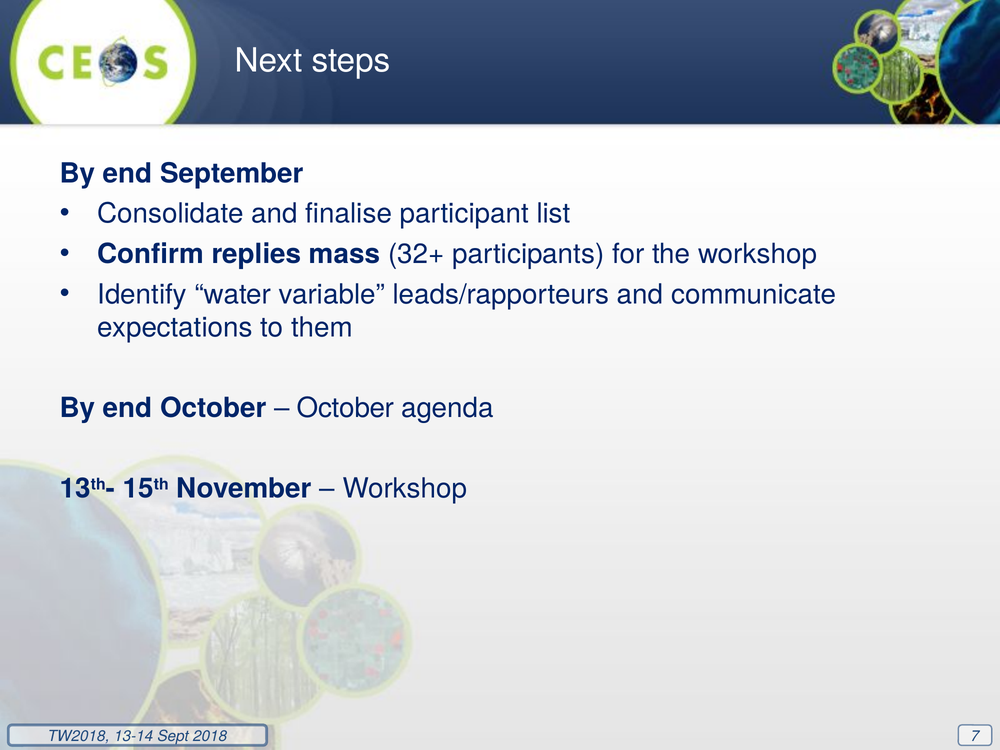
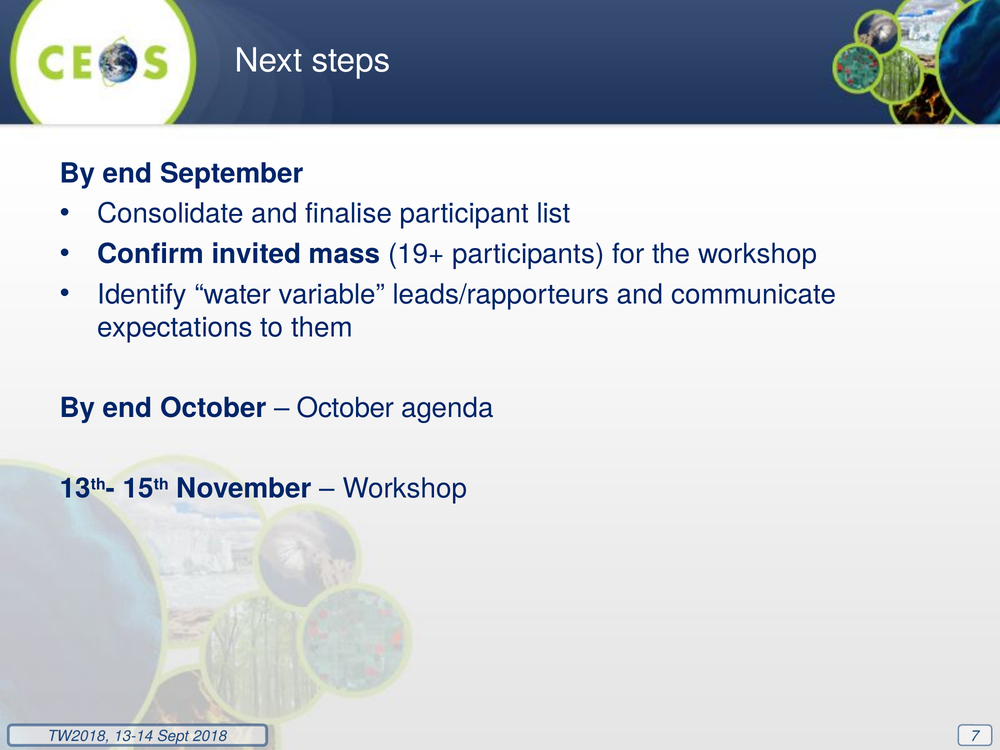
replies: replies -> invited (256, 254)
32+: 32+ -> 19+ (416, 254)
